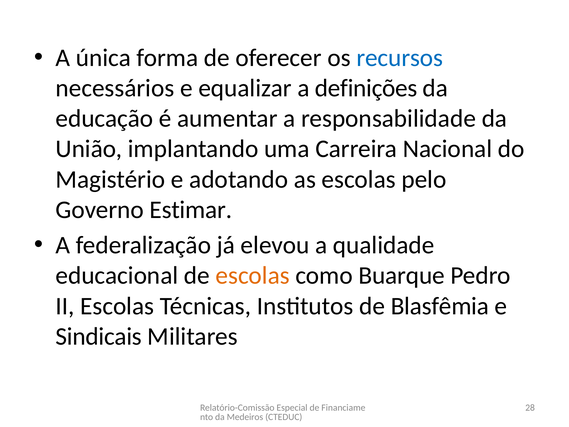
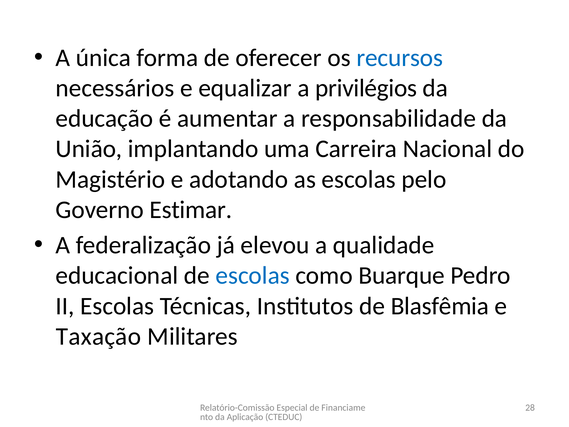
definições: definições -> privilégios (366, 88)
escolas colour: orange -> blue (253, 275)
Sindicais: Sindicais -> Taxação (98, 336)
Medeiros: Medeiros -> Aplicação (245, 417)
